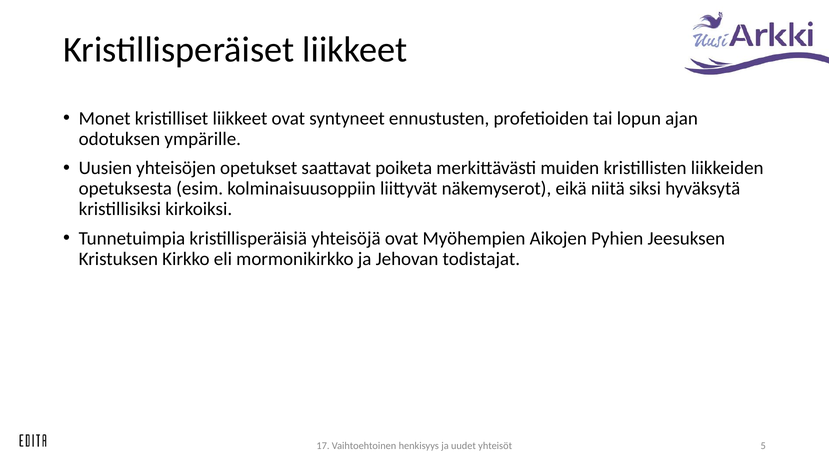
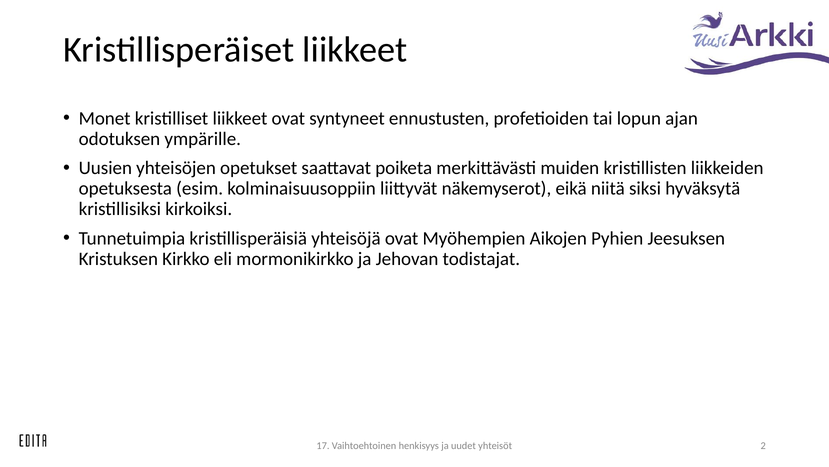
5: 5 -> 2 (763, 445)
